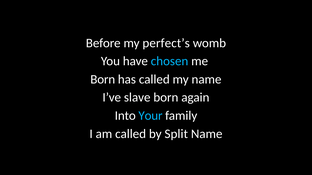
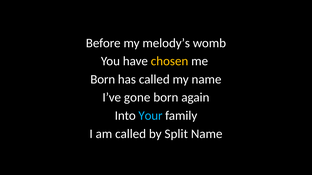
perfect’s: perfect’s -> melody’s (166, 43)
chosen colour: light blue -> yellow (170, 61)
slave: slave -> gone (137, 98)
